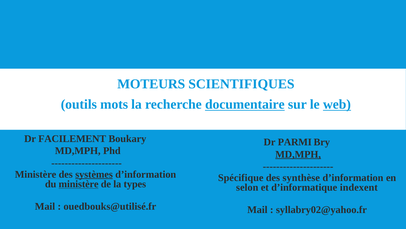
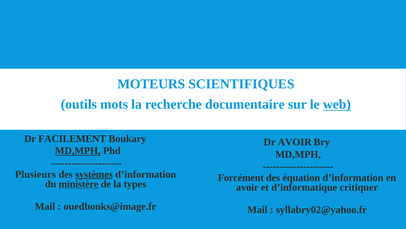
documentaire underline: present -> none (245, 104)
Dr PARMI: PARMI -> AVOIR (295, 142)
MD,MPH underline: none -> present (78, 150)
MD,MPH underline: present -> none (298, 154)
Ministère: Ministère -> Plusieurs (35, 174)
Spécifique: Spécifique -> Forcément (241, 177)
synthèse: synthèse -> équation (301, 177)
selon: selon -> avoir (247, 187)
indexent: indexent -> critiquer (359, 187)
ouedbouks@utilisé.fr: ouedbouks@utilisé.fr -> ouedbouks@image.fr (110, 206)
